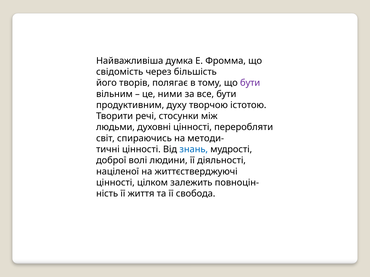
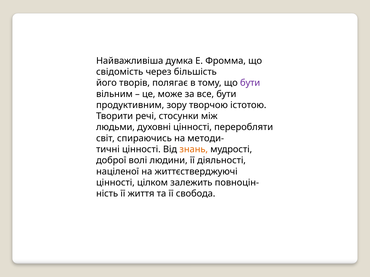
ними: ними -> може (170, 94)
духу: духу -> зору (177, 105)
знань colour: blue -> orange (194, 150)
